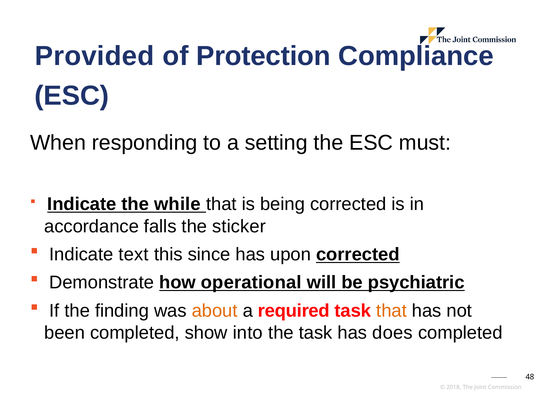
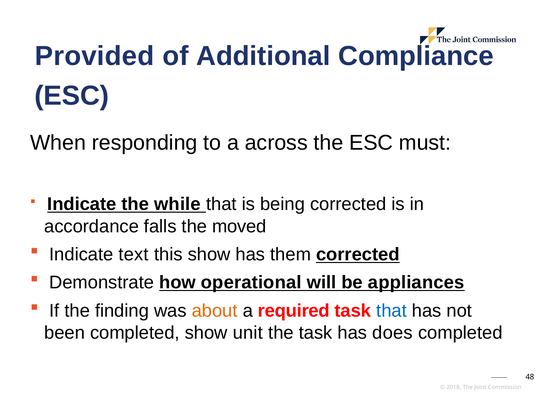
Protection: Protection -> Additional (263, 56)
setting: setting -> across (276, 142)
sticker: sticker -> moved (239, 226)
this since: since -> show (209, 254)
upon: upon -> them (291, 254)
psychiatric: psychiatric -> appliances (416, 282)
that colour: orange -> blue (392, 310)
into: into -> unit (248, 332)
